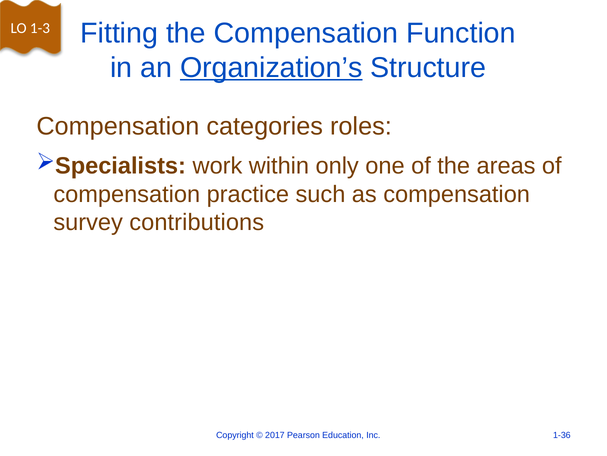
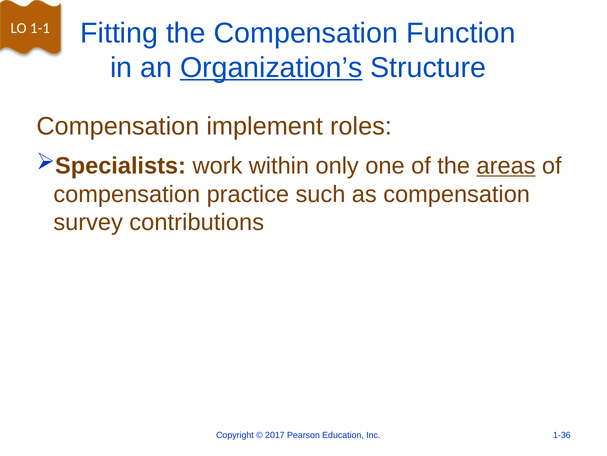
1-3: 1-3 -> 1-1 (40, 28)
categories: categories -> implement (265, 126)
areas underline: none -> present (506, 166)
